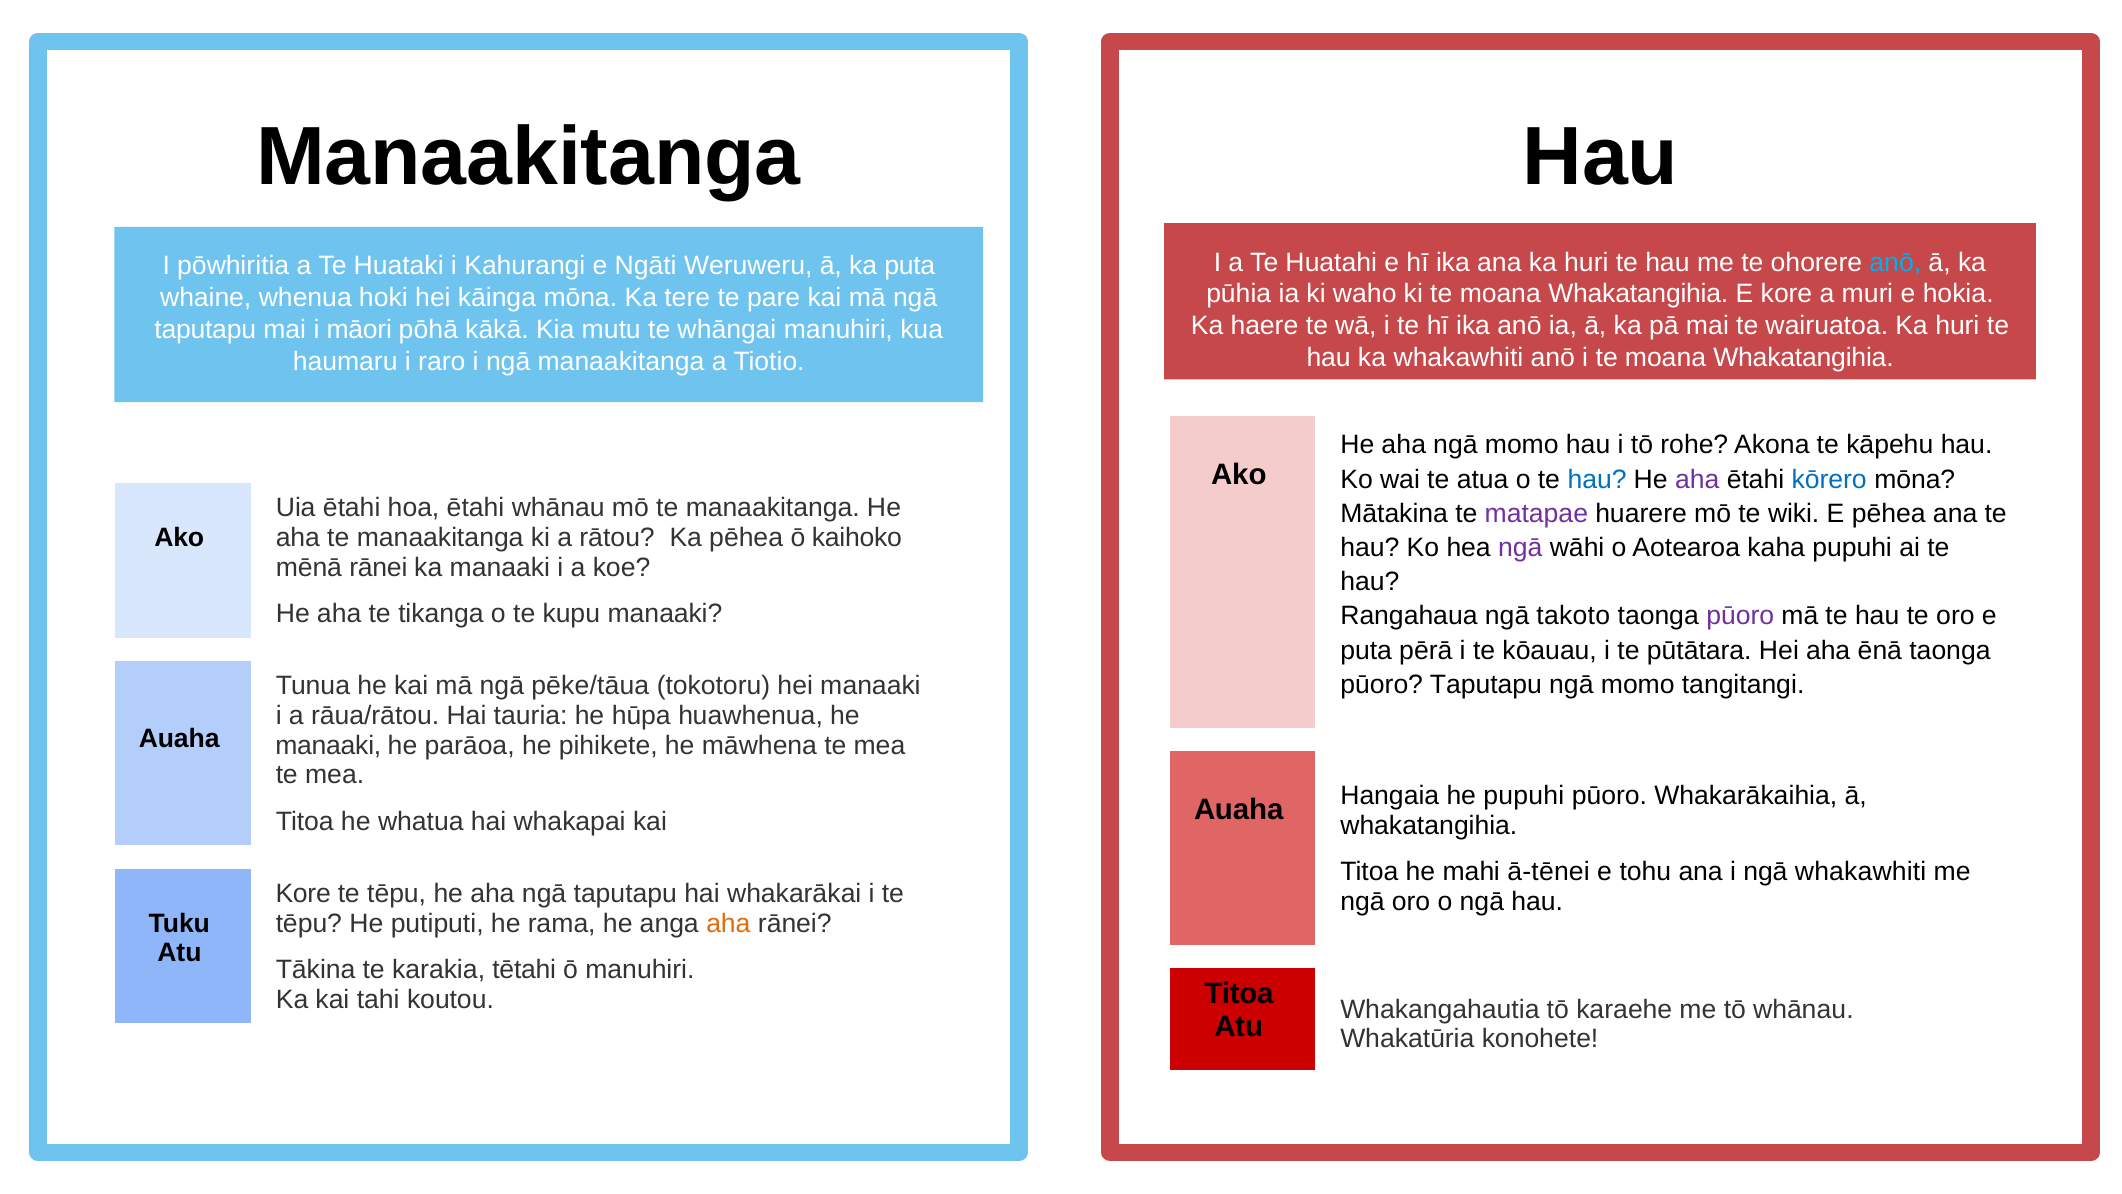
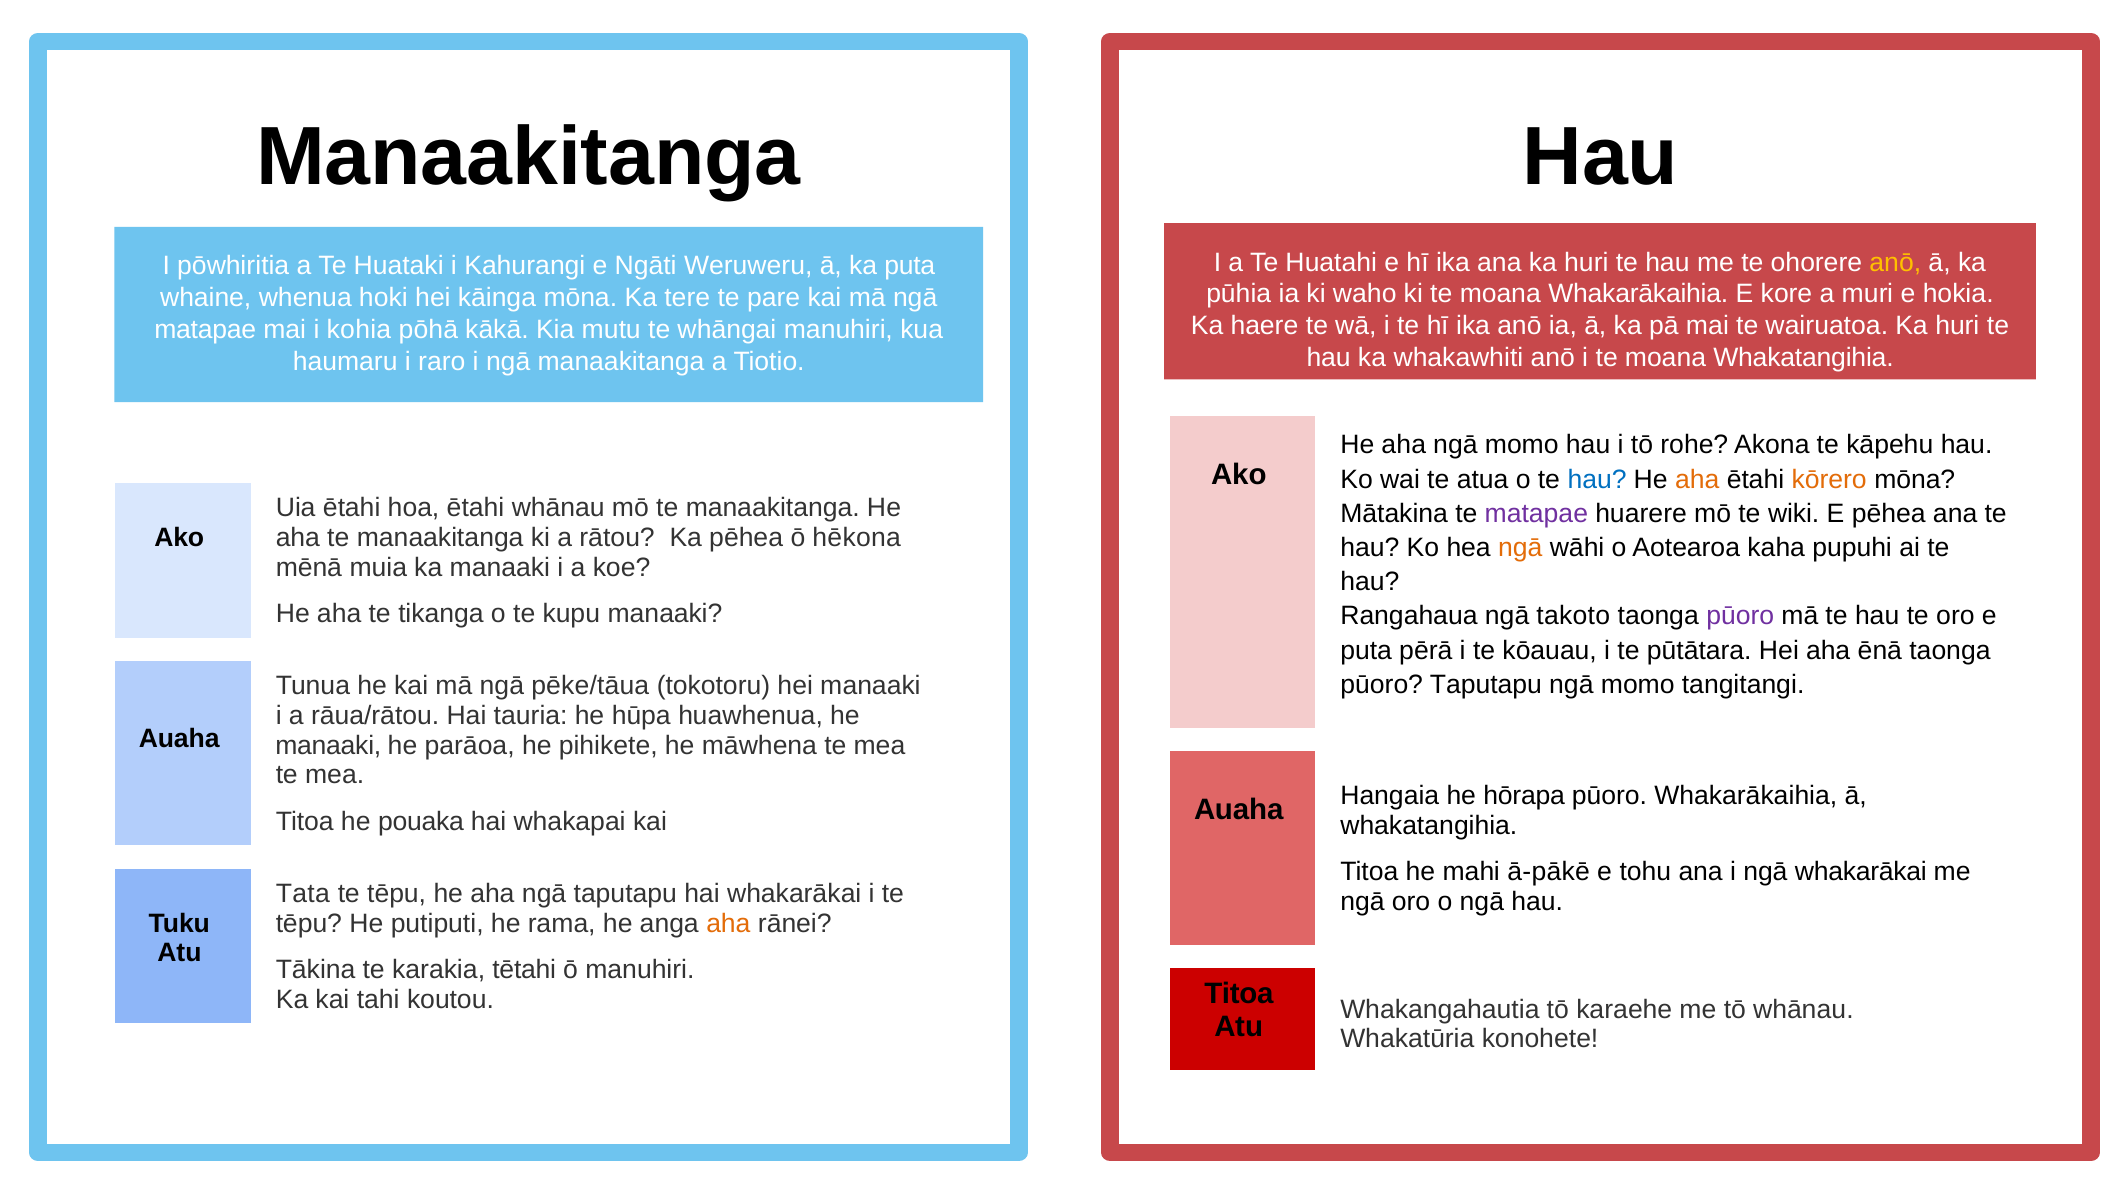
anō colour: light blue -> yellow (1895, 262)
ki te moana Whakatangihia: Whakatangihia -> Whakarākaihia (1638, 294)
taputapu: taputapu -> matapae (205, 330)
māori: māori -> kohia (359, 330)
aha colour: purple -> orange (1697, 479)
kōrero colour: blue -> orange (1829, 479)
kaihoko: kaihoko -> hēkona (857, 537)
ngā colour: purple -> orange (1520, 548)
mēnā rānei: rānei -> muia (378, 567)
he pupuhi: pupuhi -> hōrapa (1524, 795)
whatua: whatua -> pouaka (421, 821)
ā-tēnei: ā-tēnei -> ā-pākē (1549, 871)
ngā whakawhiti: whakawhiti -> whakarākai (1861, 871)
Kore: Kore -> Tata (303, 893)
